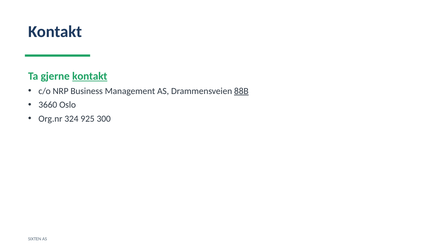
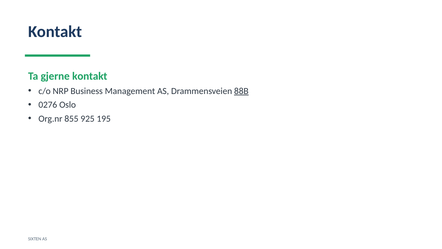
kontakt underline: present -> none (90, 76)
3660: 3660 -> 0276 (48, 105)
324: 324 -> 855 (71, 119)
300: 300 -> 195 (104, 119)
